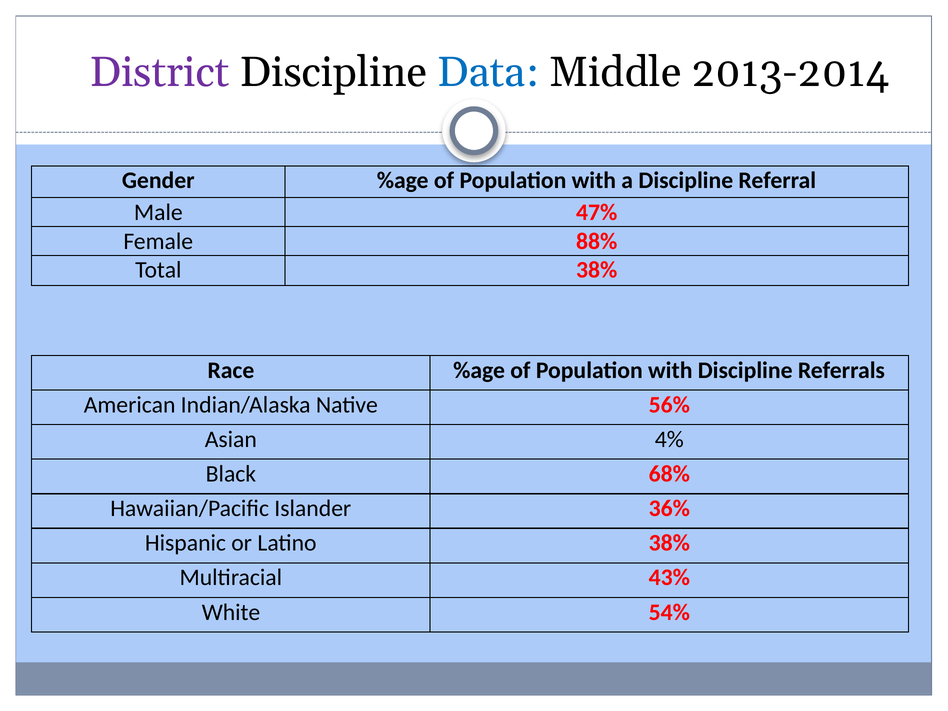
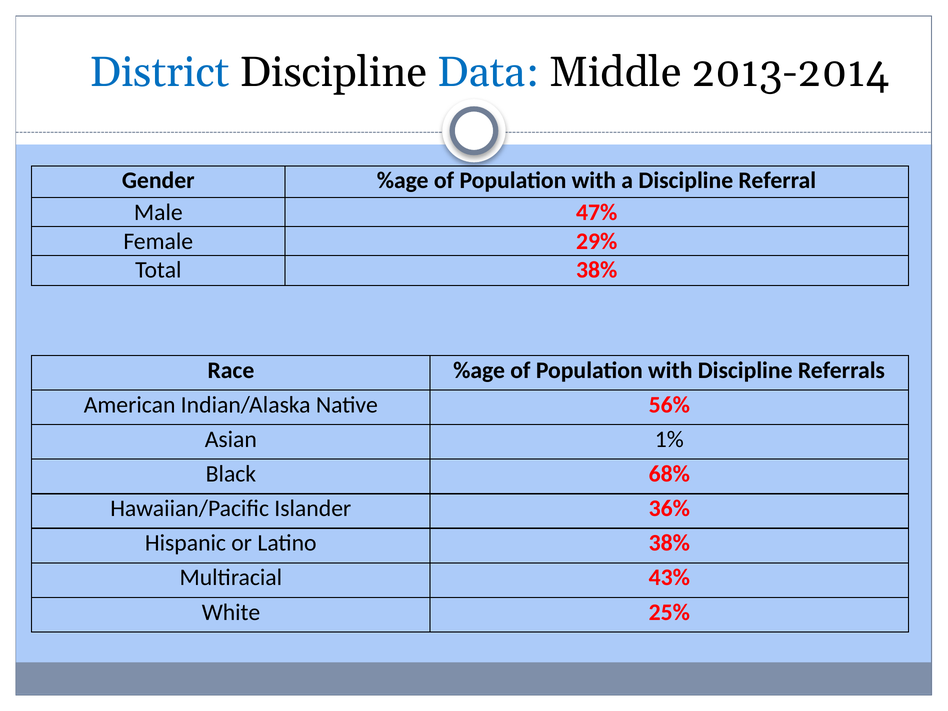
District colour: purple -> blue (159, 72)
88%: 88% -> 29% (597, 241)
4%: 4% -> 1% (669, 439)
54%: 54% -> 25% (669, 612)
